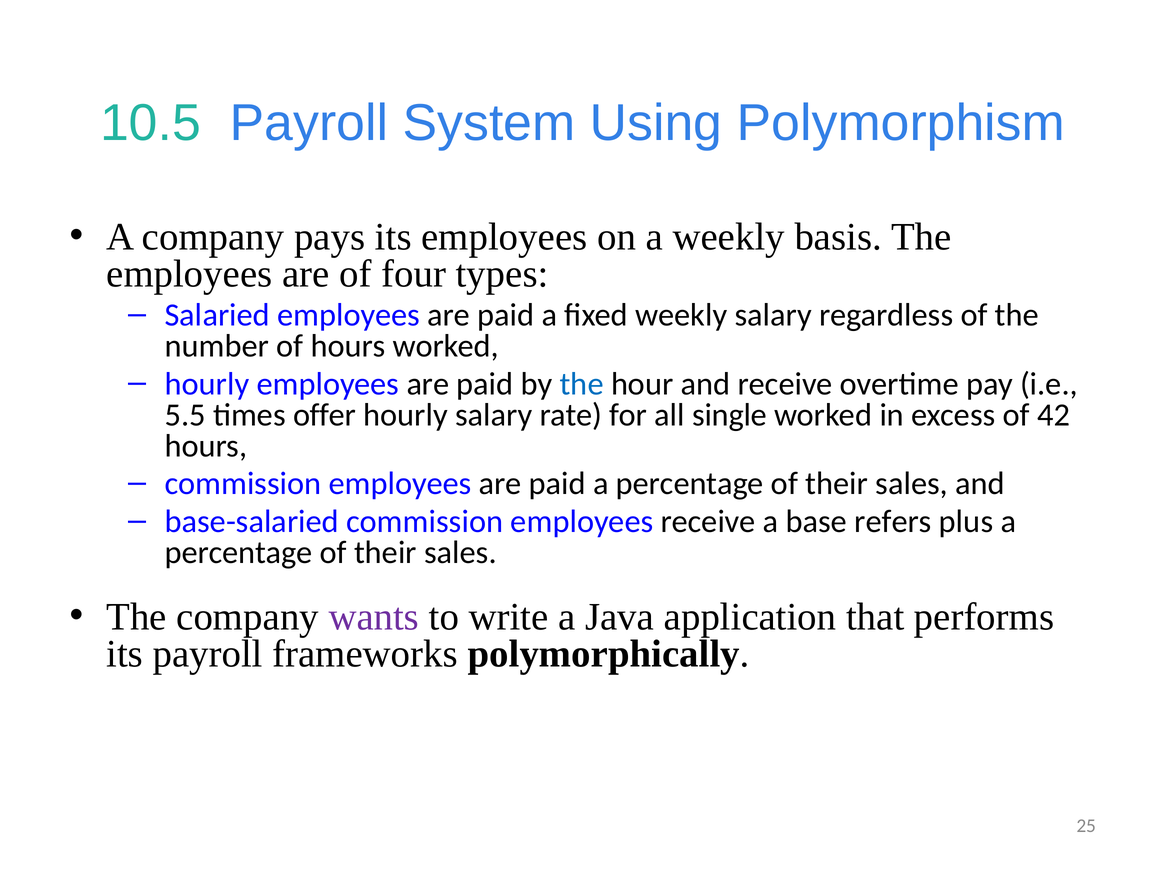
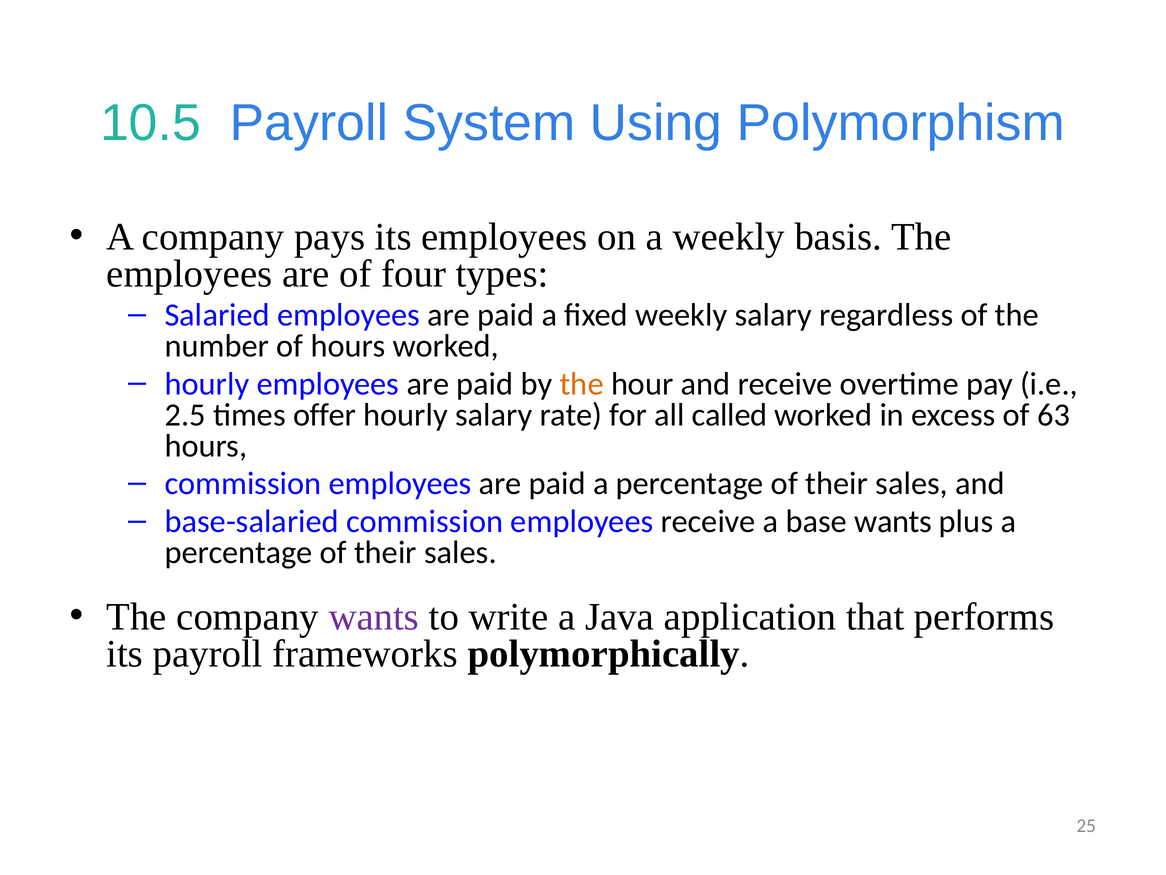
the colour: blue -> orange (582, 384)
5.5: 5.5 -> 2.5 (185, 415)
single: single -> called (730, 415)
42: 42 -> 63 (1054, 415)
base refers: refers -> wants (893, 521)
